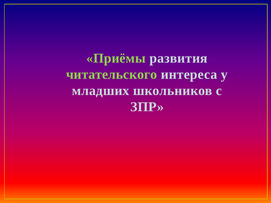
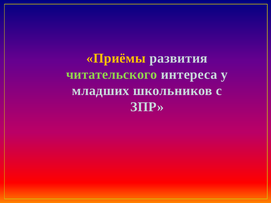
Приёмы colour: light green -> yellow (116, 58)
